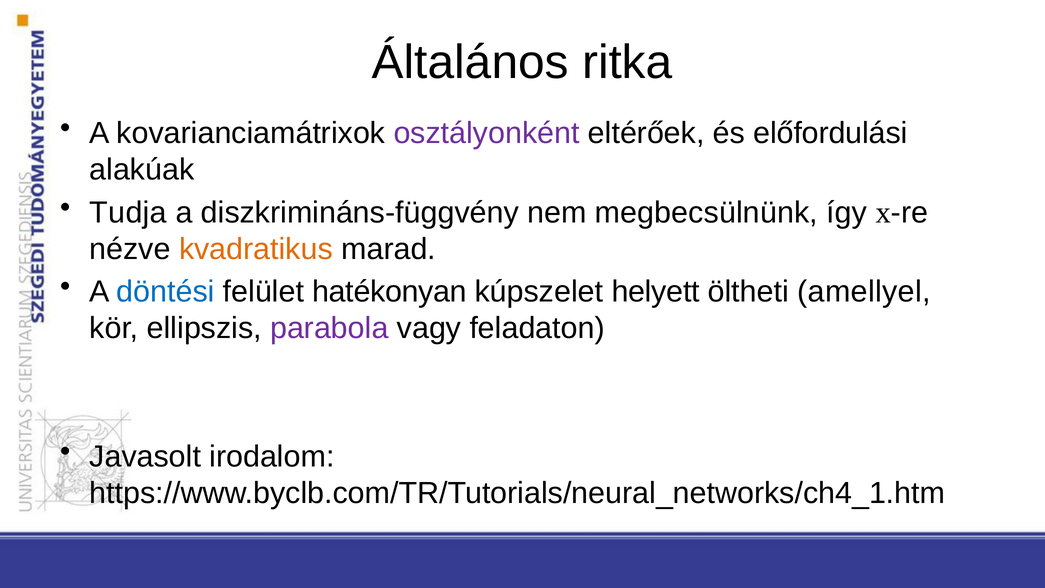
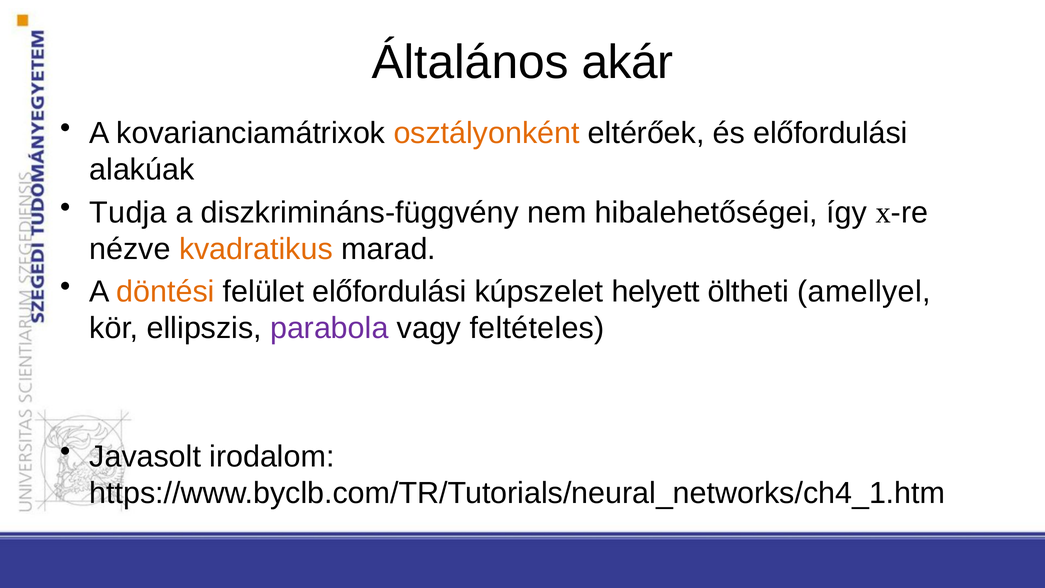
ritka: ritka -> akár (628, 62)
osztályonként colour: purple -> orange (487, 133)
megbecsülnünk: megbecsülnünk -> hibalehetőségei (706, 212)
döntési colour: blue -> orange (165, 292)
felület hatékonyan: hatékonyan -> előfordulási (389, 292)
feladaton: feladaton -> feltételes (537, 328)
